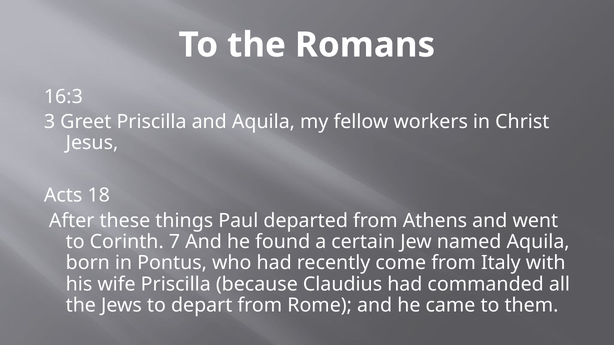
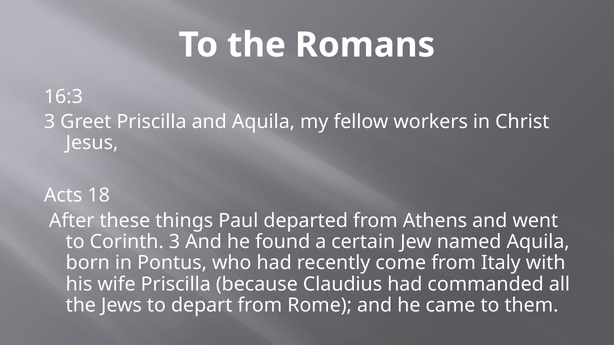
Corinth 7: 7 -> 3 (174, 242)
